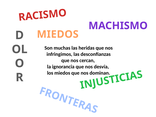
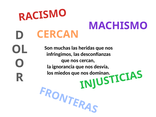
MIEDOS: MIEDOS -> CERCAN (58, 34)
